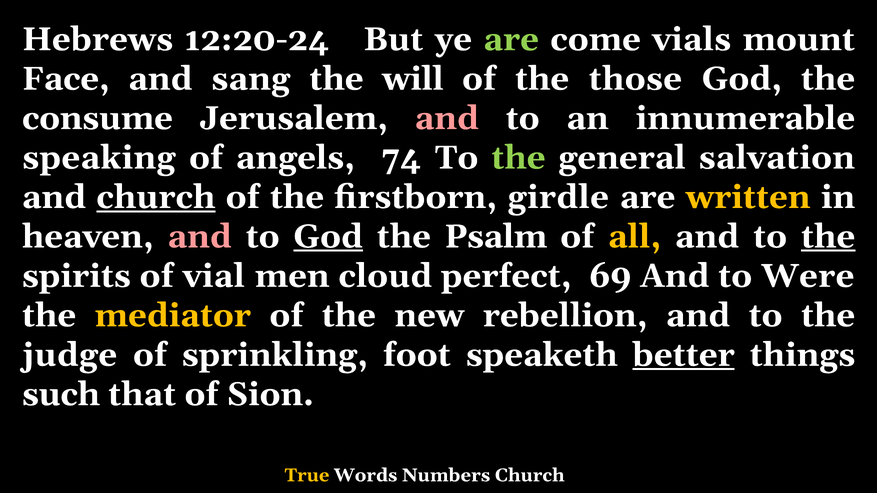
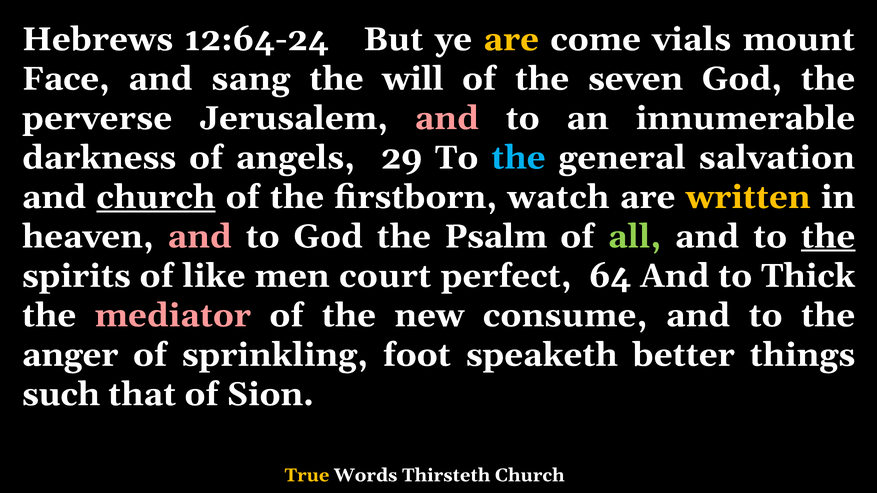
12:20-24: 12:20-24 -> 12:64-24 (257, 39)
are colour: light green -> yellow (511, 39)
those: those -> seven (636, 79)
consume: consume -> perverse (97, 118)
speaking: speaking -> darkness (99, 158)
74: 74 -> 29 (402, 158)
the colour: light green -> light blue (518, 158)
girdle: girdle -> watch (558, 197)
God underline: present -> none (328, 237)
all colour: yellow -> light green (635, 237)
vial: vial -> like (214, 276)
cloud: cloud -> court (385, 276)
69: 69 -> 64 (610, 276)
Were: Were -> Thick (808, 276)
mediator colour: yellow -> pink (173, 316)
rebellion: rebellion -> consume (565, 316)
judge: judge -> anger (70, 355)
better underline: present -> none (684, 355)
Numbers: Numbers -> Thirsteth (446, 476)
